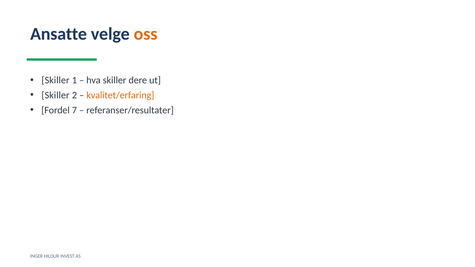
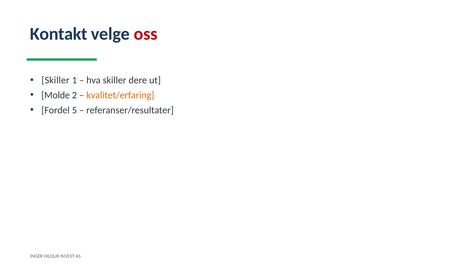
Ansatte: Ansatte -> Kontakt (59, 34)
oss colour: orange -> red (146, 34)
Skiller: Skiller -> Molde (56, 95)
7: 7 -> 5 (74, 110)
